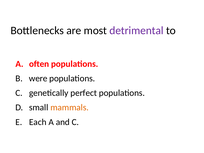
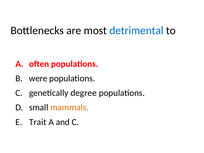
detrimental colour: purple -> blue (136, 31)
perfect: perfect -> degree (84, 93)
Each: Each -> Trait (38, 122)
